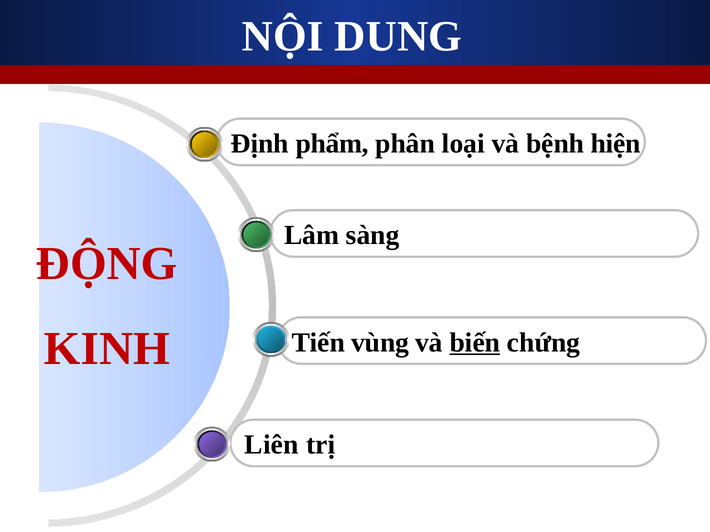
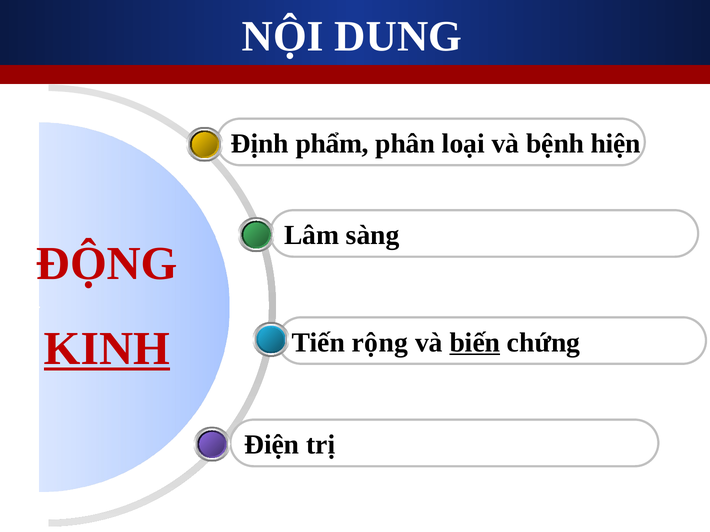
KINH underline: none -> present (107, 349)
vùng: vùng -> rộng (380, 343)
Liên: Liên -> Ðiện (272, 445)
